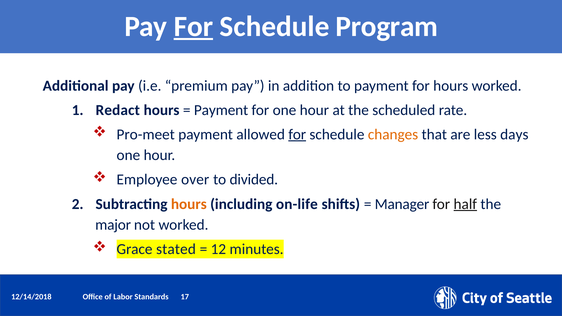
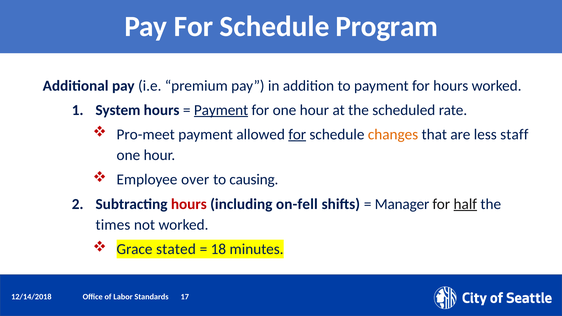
For underline: present -> none (193, 26)
Redact: Redact -> System (118, 110)
Payment underline: none -> present (221, 110)
days: days -> staff (514, 134)
divided: divided -> causing (254, 180)
hours colour: orange -> red (189, 204)
on-life: on-life -> on-fell (297, 204)
major: major -> times (113, 225)
12: 12 -> 18 (218, 249)
